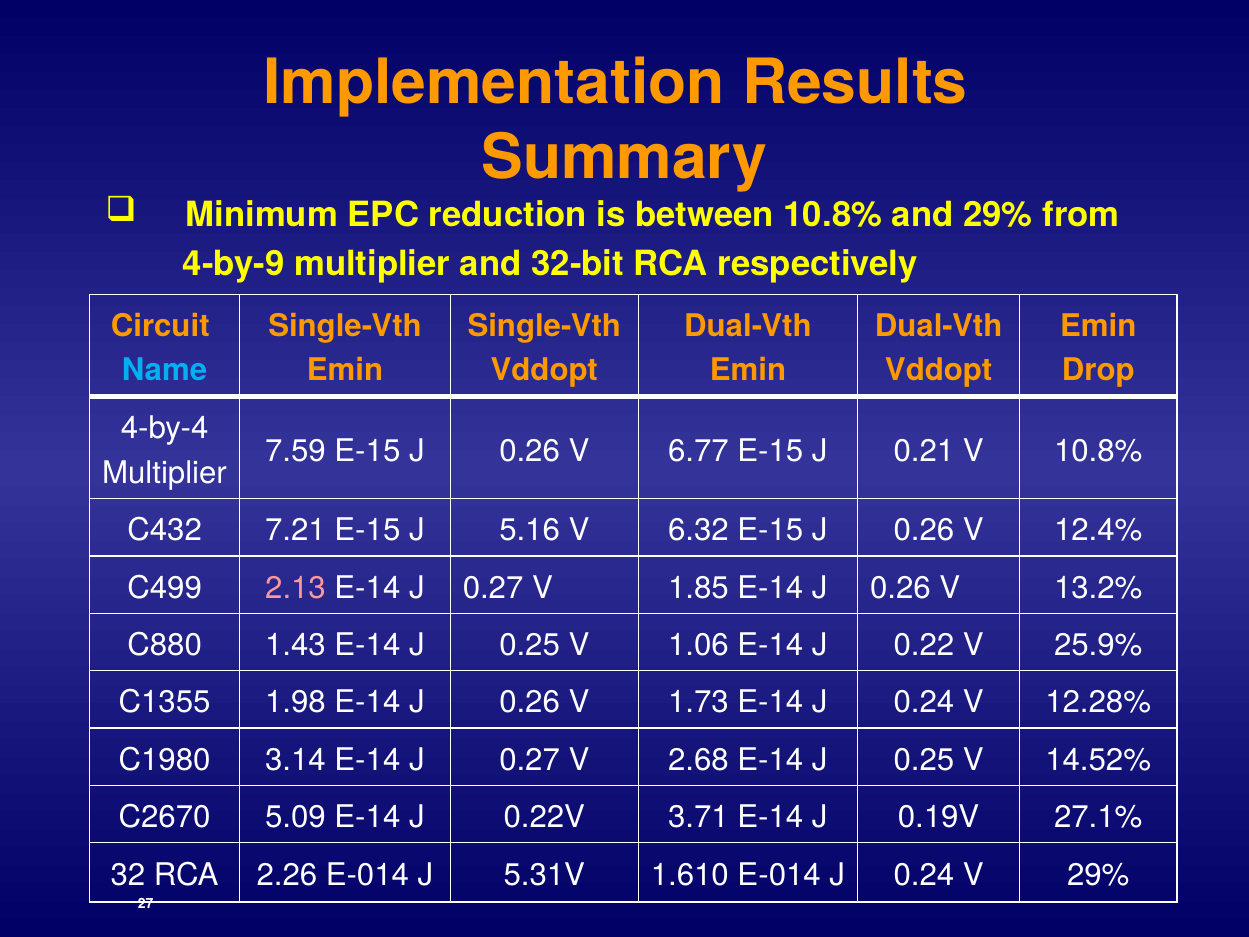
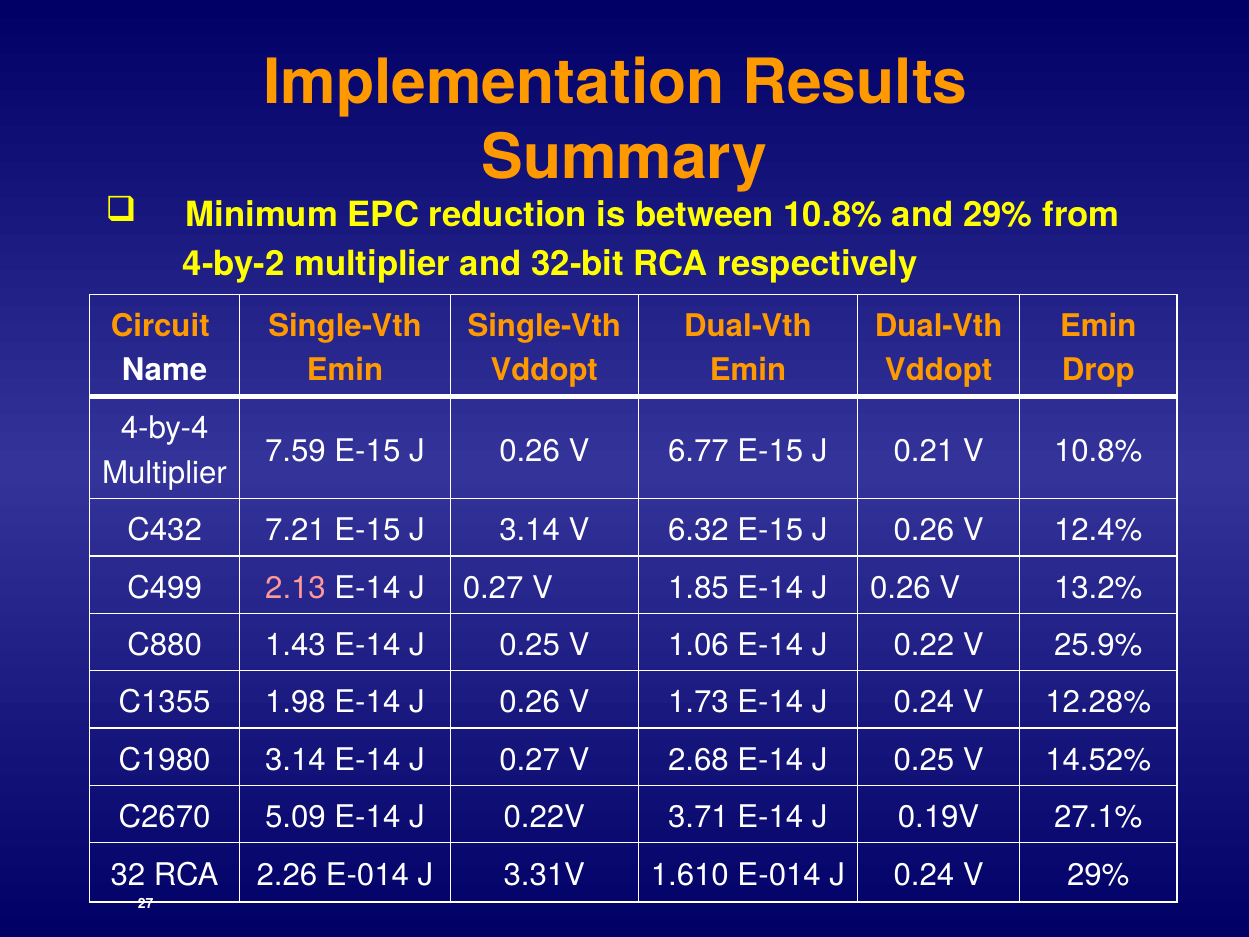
4-by-9: 4-by-9 -> 4-by-2 (234, 264)
Name colour: light blue -> white (165, 370)
J 5.16: 5.16 -> 3.14 (530, 530)
5.31V: 5.31V -> 3.31V (544, 875)
